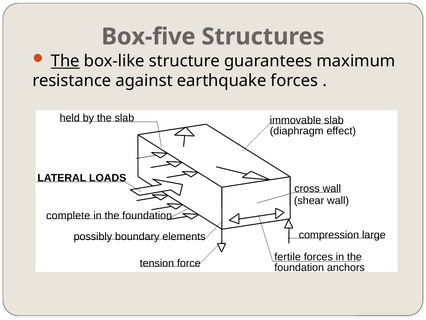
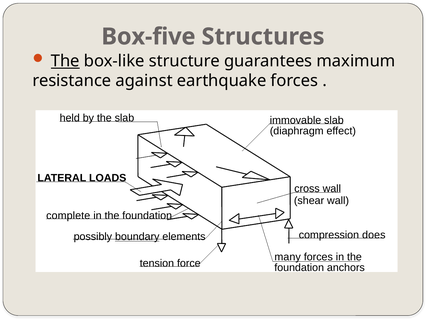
large: large -> does (374, 235)
boundary underline: none -> present (137, 236)
fertile: fertile -> many (288, 257)
